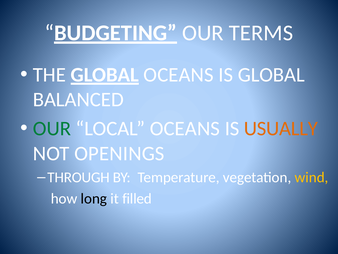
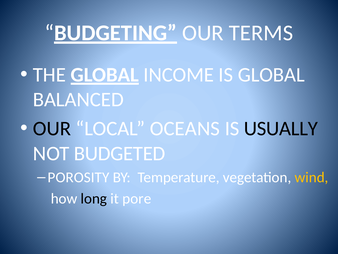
OCEANS: OCEANS -> INCOME (179, 75)
OUR colour: green -> black (52, 128)
USUALLY colour: orange -> black (281, 128)
OPENINGS: OPENINGS -> BUDGETED (120, 153)
THROUGH: THROUGH -> POROSITY (79, 177)
filled: filled -> pore (137, 198)
